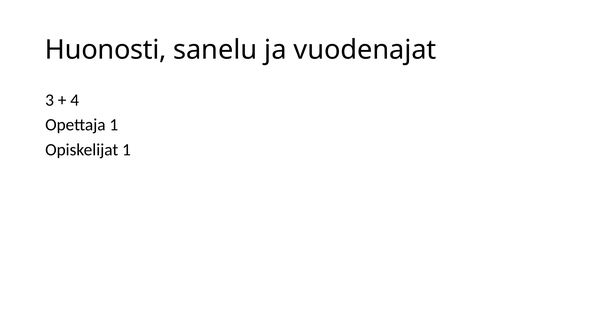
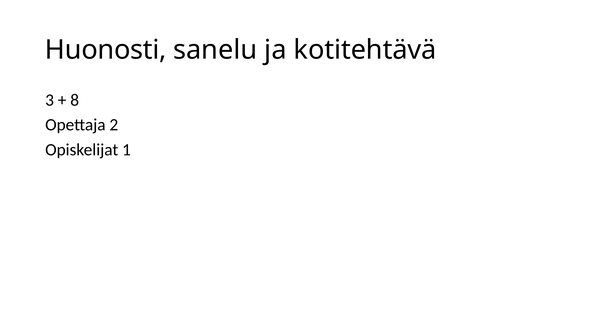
vuodenajat: vuodenajat -> kotitehtävä (365, 50)
4: 4 -> 8 (75, 100)
Opettaja 1: 1 -> 2 (114, 125)
